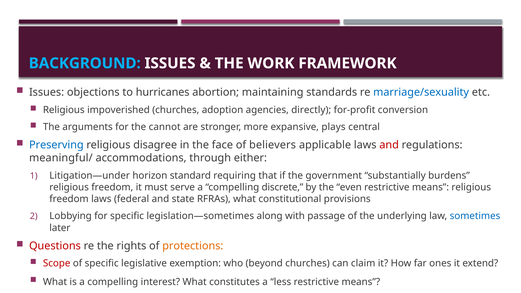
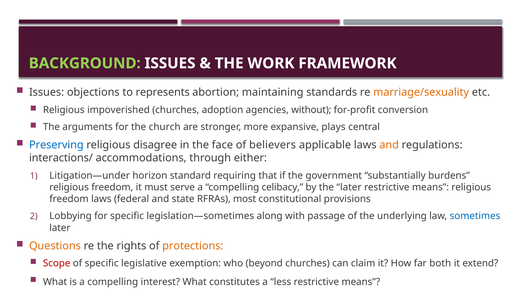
BACKGROUND colour: light blue -> light green (85, 63)
hurricanes: hurricanes -> represents (163, 92)
marriage/sexuality colour: blue -> orange (421, 92)
directly: directly -> without (311, 110)
cannot: cannot -> church (165, 127)
and colour: red -> orange (389, 145)
meaningful/: meaningful/ -> interactions/ (61, 158)
discrete: discrete -> celibacy (282, 187)
the even: even -> later (349, 187)
RFRAs what: what -> most (245, 199)
Questions colour: red -> orange (55, 246)
ones: ones -> both (440, 263)
